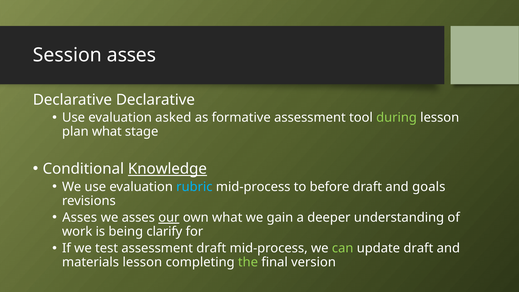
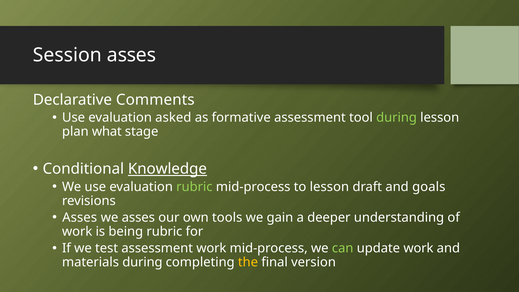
Declarative Declarative: Declarative -> Comments (155, 100)
rubric colour: light blue -> light green (194, 187)
to before: before -> lesson (329, 187)
our underline: present -> none (169, 217)
own what: what -> tools (227, 217)
being clarify: clarify -> rubric (164, 231)
assessment draft: draft -> work (211, 248)
update draft: draft -> work (418, 248)
materials lesson: lesson -> during (142, 262)
the colour: light green -> yellow (248, 262)
